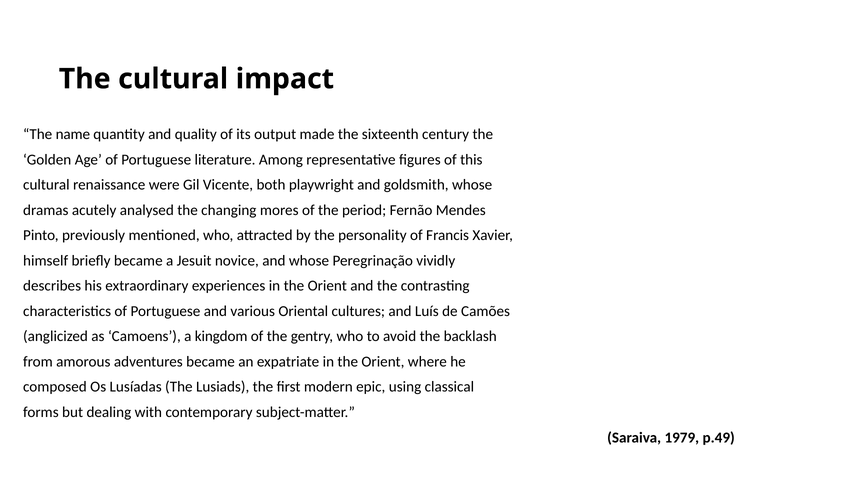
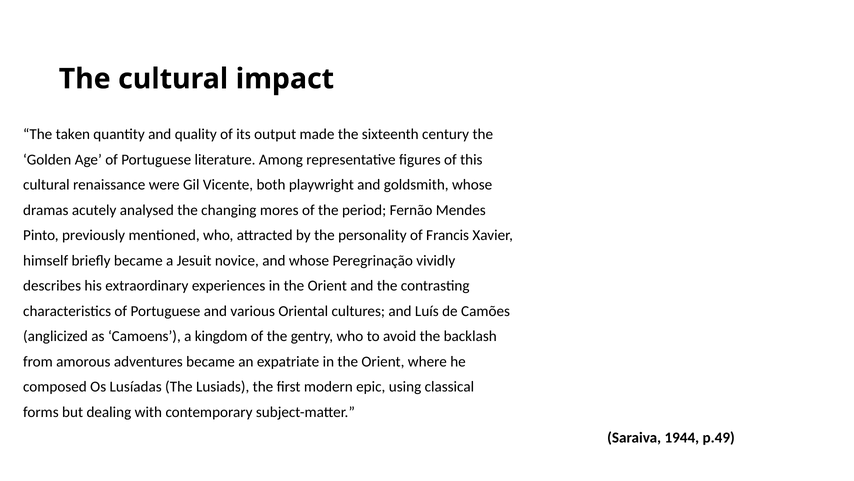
name: name -> taken (73, 134)
1979: 1979 -> 1944 (682, 437)
